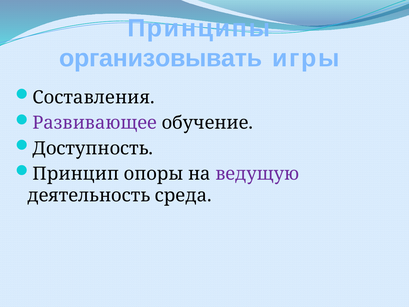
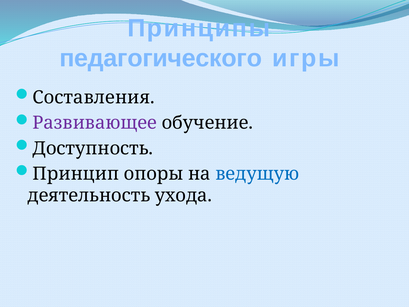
организовывать: организовывать -> педагогического (161, 58)
ведущую colour: purple -> blue (257, 174)
среда: среда -> ухода (183, 195)
